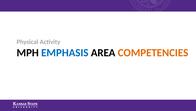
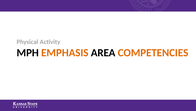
EMPHASIS colour: blue -> orange (65, 52)
